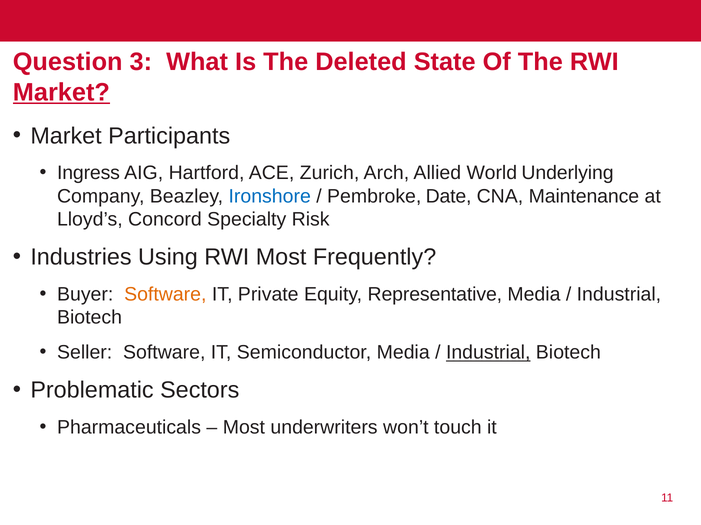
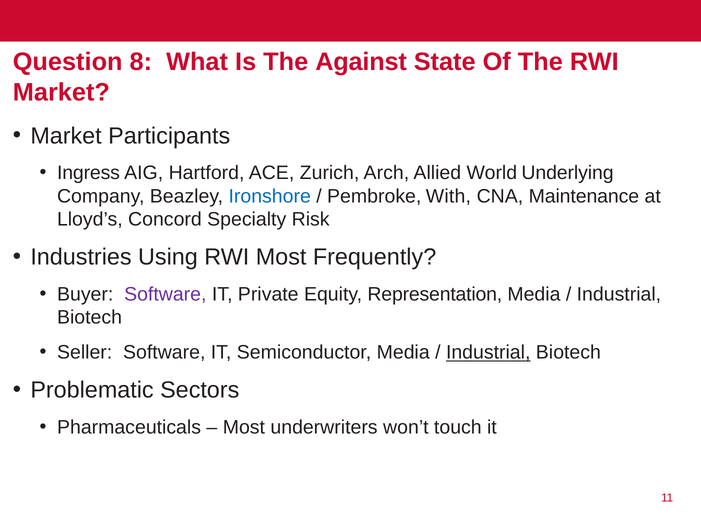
3: 3 -> 8 (141, 62)
Deleted: Deleted -> Against (361, 62)
Market underline: present -> none (61, 92)
Date: Date -> With (448, 196)
Software colour: orange -> purple (165, 295)
Representative: Representative -> Representation (435, 295)
